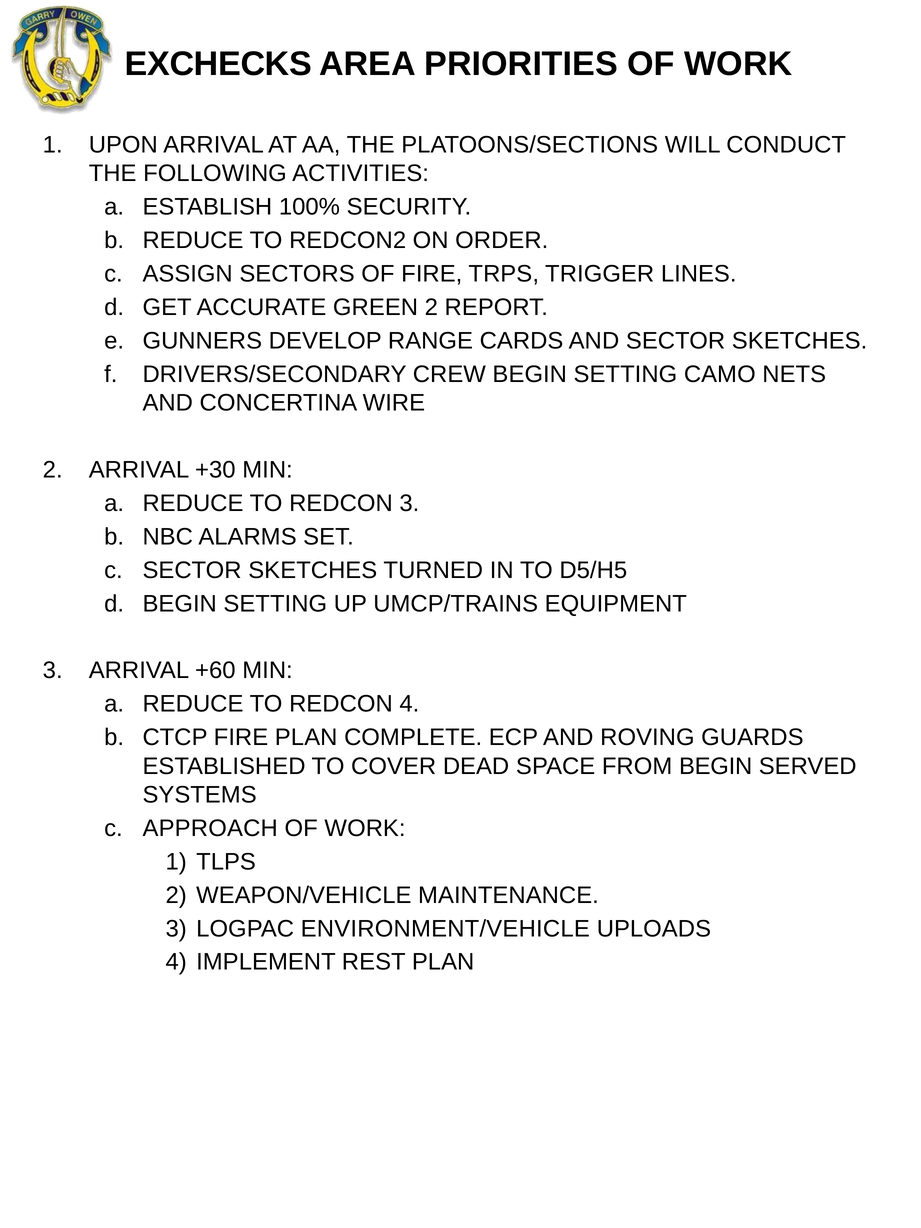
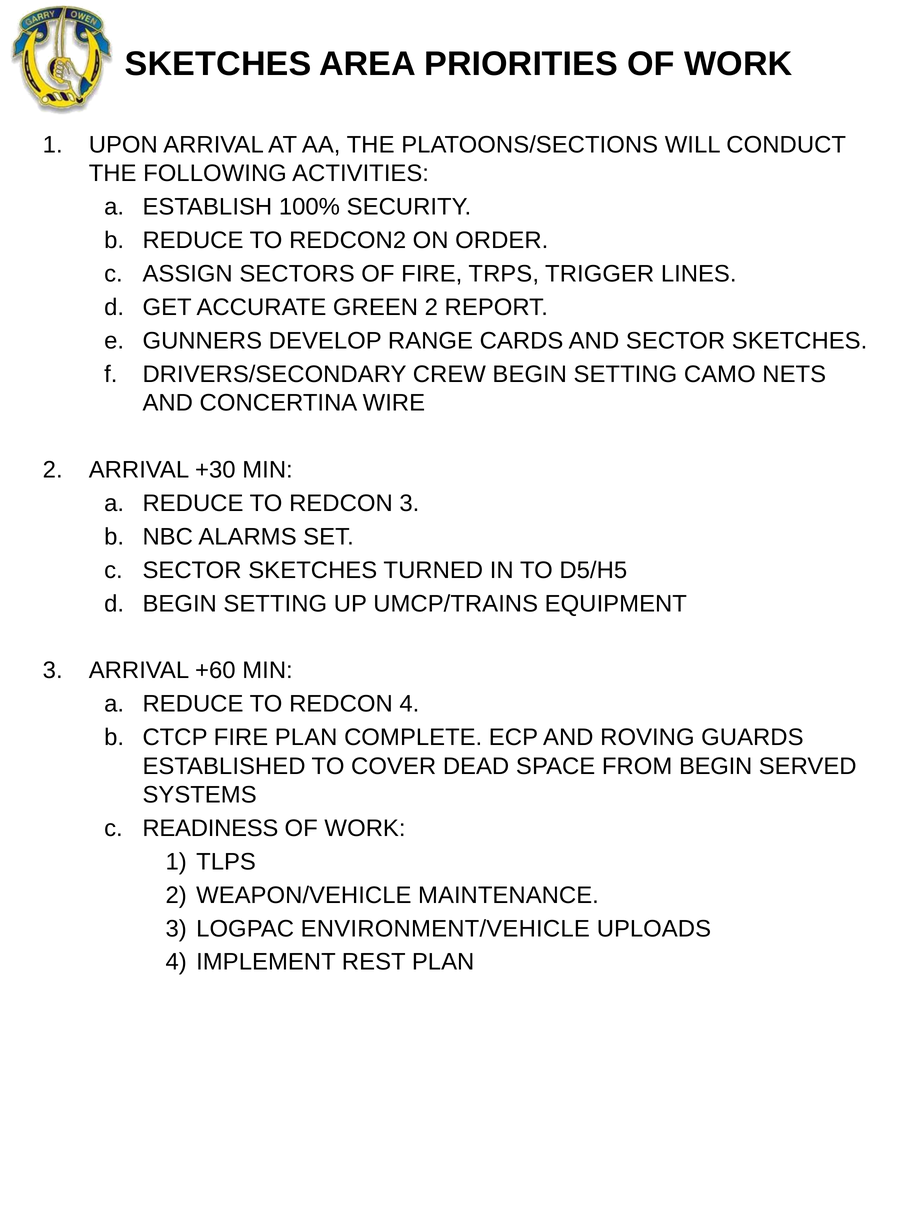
EXCHECKS: EXCHECKS -> SKETCHES (218, 64)
APPROACH: APPROACH -> READINESS (210, 828)
